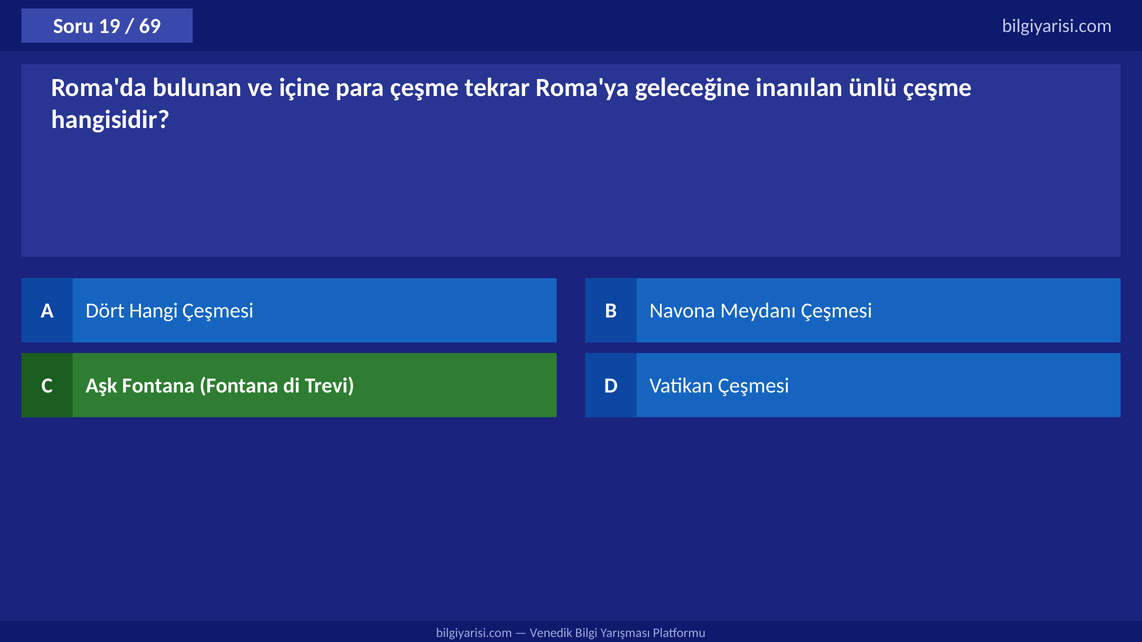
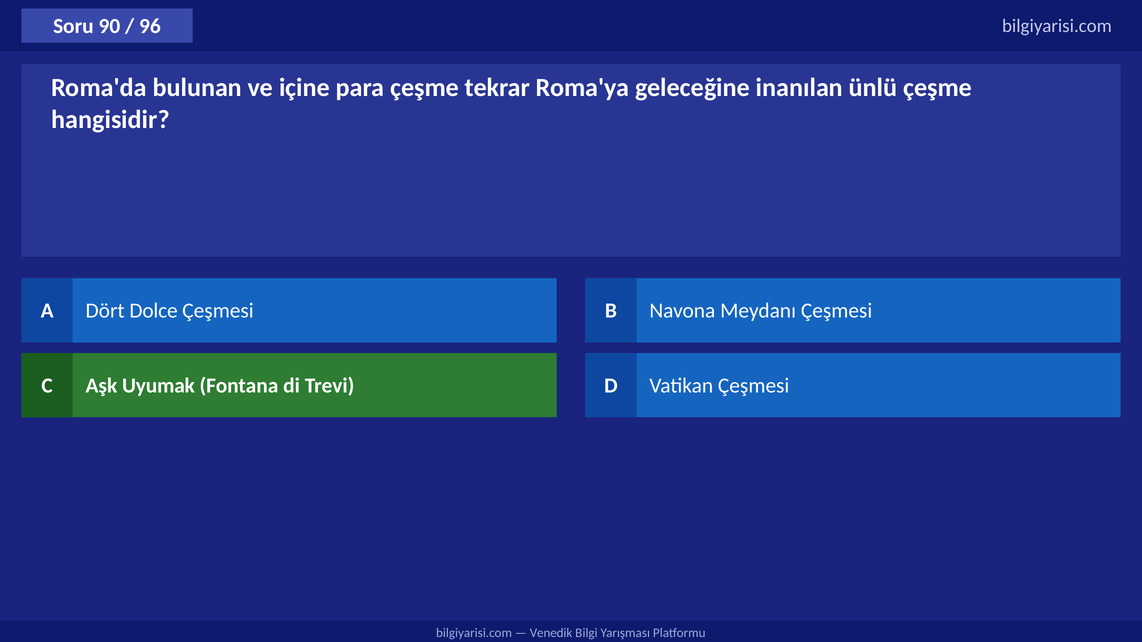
19: 19 -> 90 (109, 26)
69: 69 -> 96 (150, 26)
Hangi: Hangi -> Dolce (154, 311)
Aşk Fontana: Fontana -> Uyumak (158, 386)
